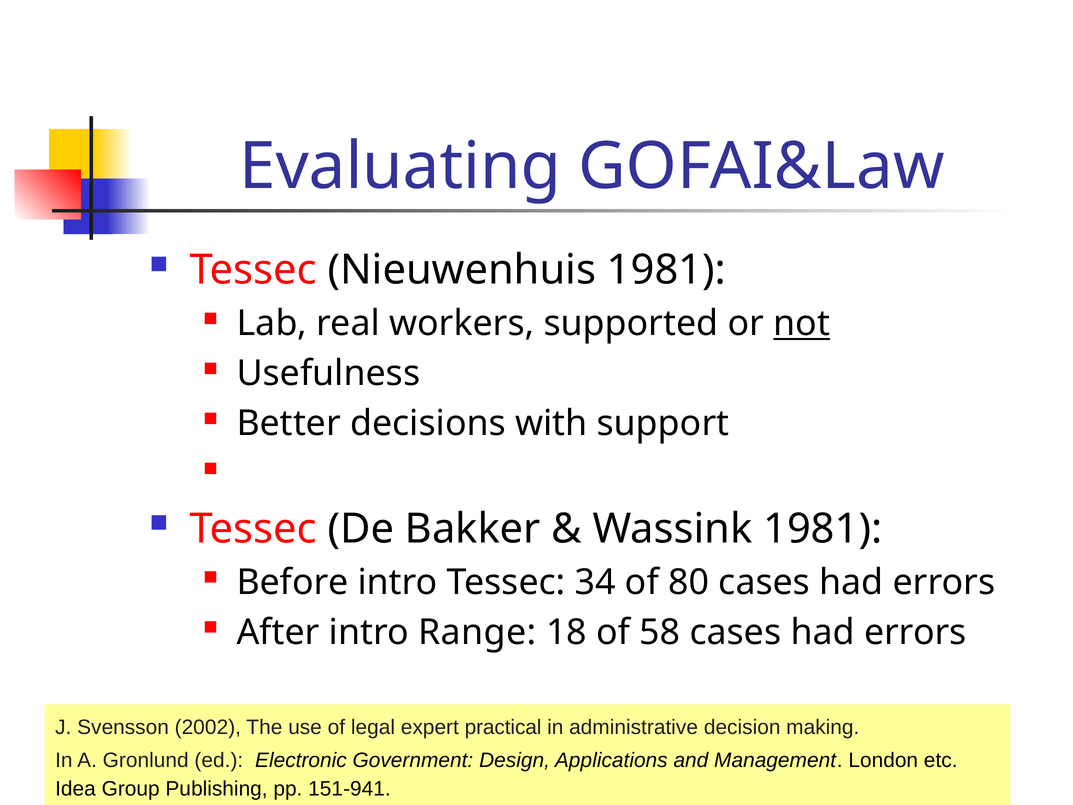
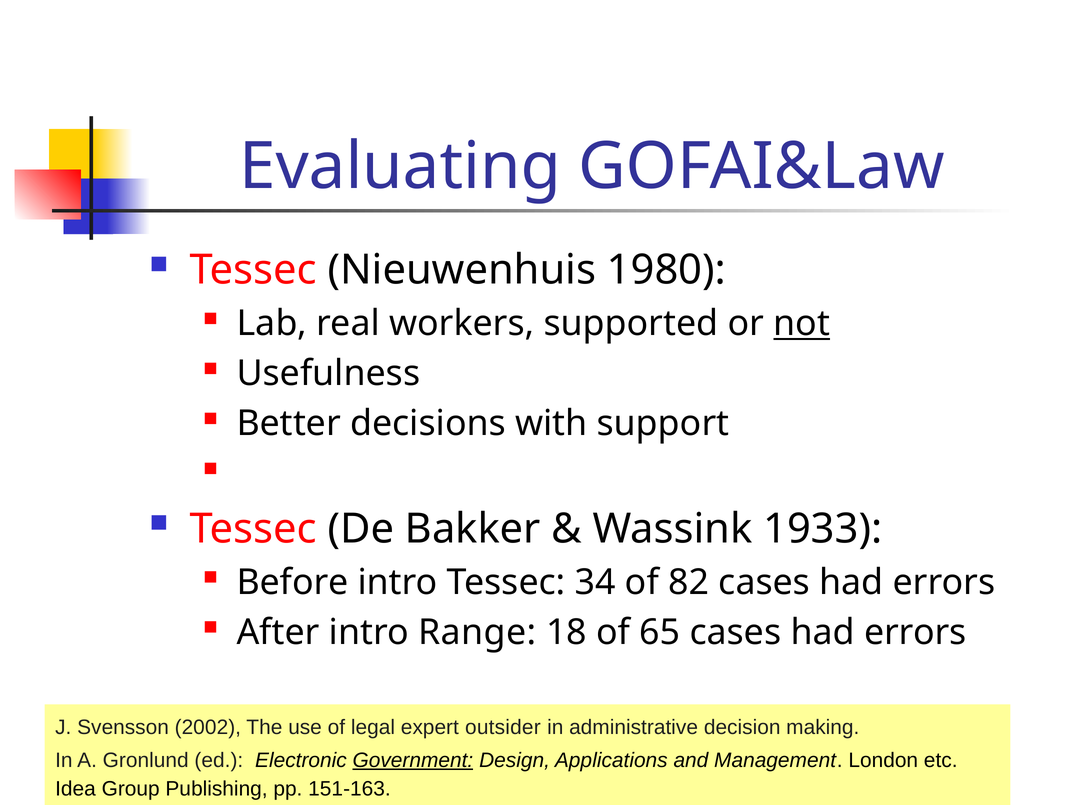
Nieuwenhuis 1981: 1981 -> 1980 (666, 270)
Wassink 1981: 1981 -> 1933 (823, 529)
80: 80 -> 82 (689, 582)
58: 58 -> 65 (660, 632)
practical: practical -> outsider (503, 727)
Government underline: none -> present (413, 760)
151-941: 151-941 -> 151-163 (350, 789)
